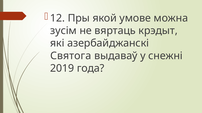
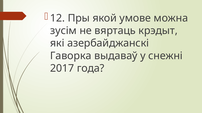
Святога: Святога -> Гаворка (71, 56)
2019: 2019 -> 2017 (62, 69)
